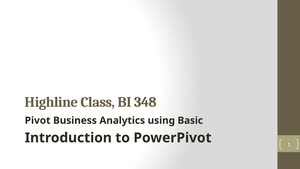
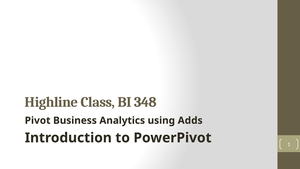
Basic: Basic -> Adds (190, 120)
